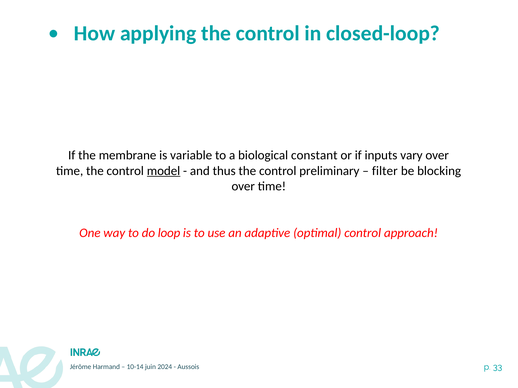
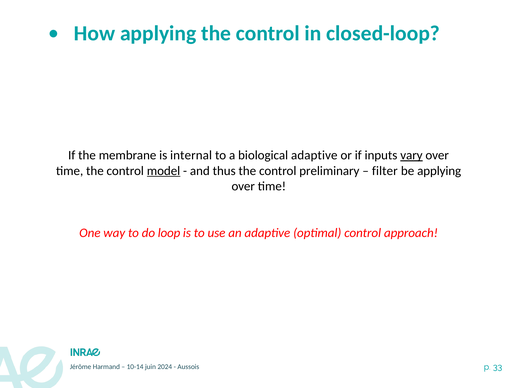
variable: variable -> internal (191, 155)
biological constant: constant -> adaptive (314, 155)
vary underline: none -> present (411, 155)
be blocking: blocking -> applying (439, 171)
